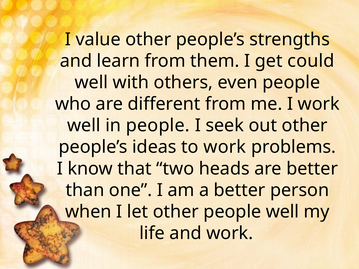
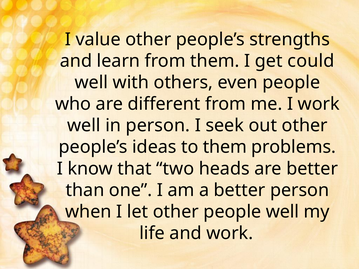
in people: people -> person (158, 126)
to work: work -> them (225, 147)
